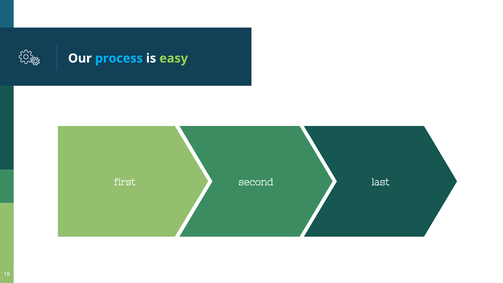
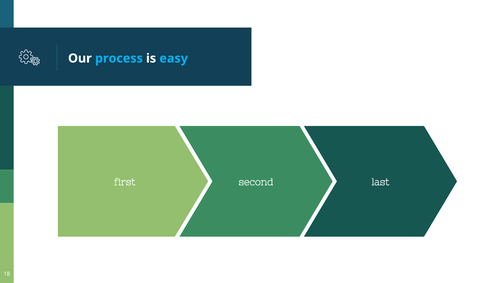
easy colour: light green -> light blue (174, 58)
